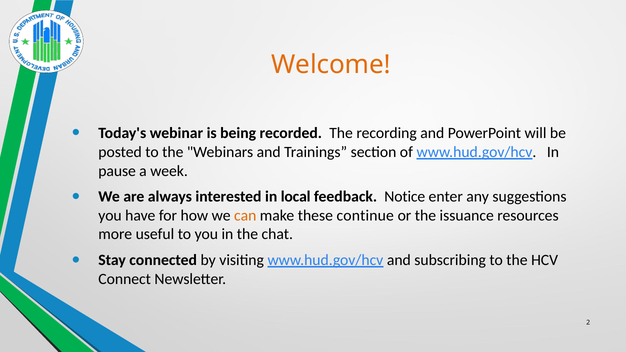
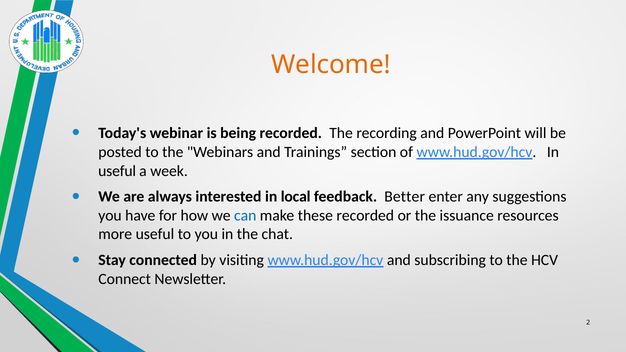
pause: pause -> useful (117, 171)
Notice: Notice -> Better (405, 197)
can colour: orange -> blue (245, 216)
these continue: continue -> recorded (365, 216)
